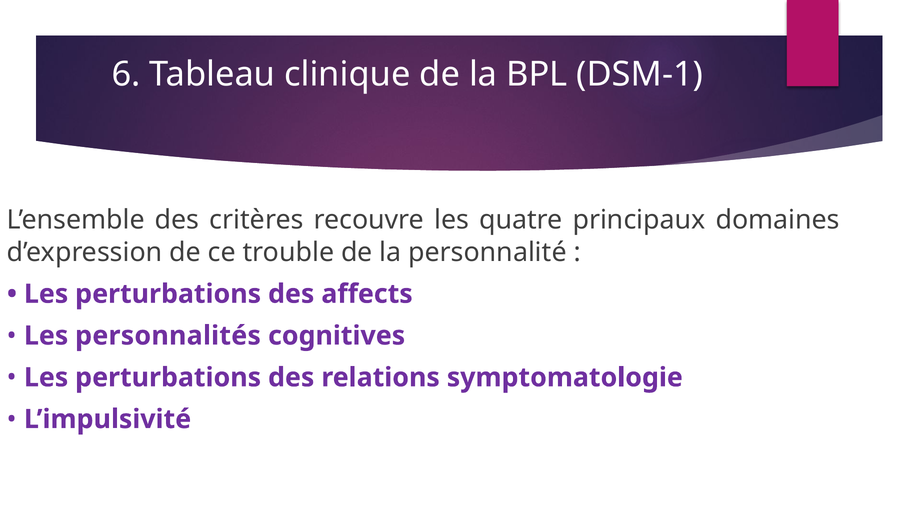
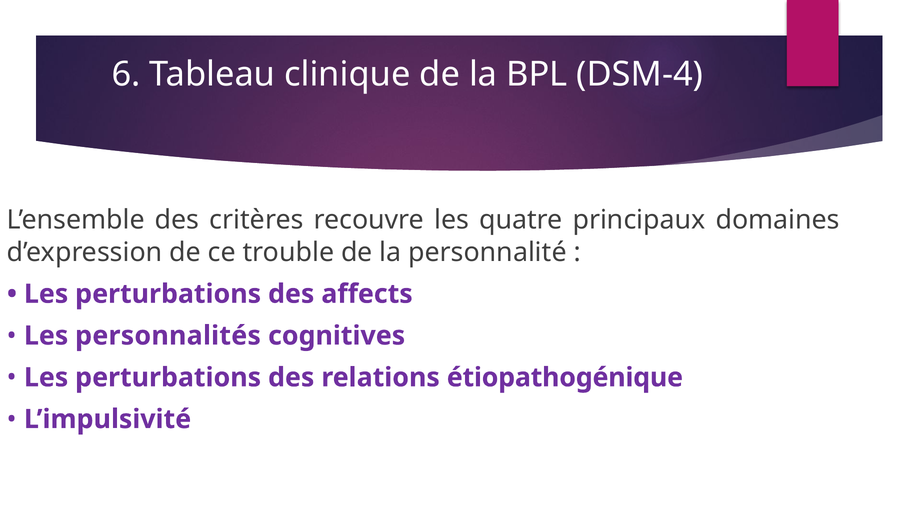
DSM-1: DSM-1 -> DSM-4 (640, 74)
symptomatologie: symptomatologie -> étiopathogénique (565, 377)
